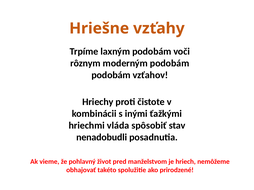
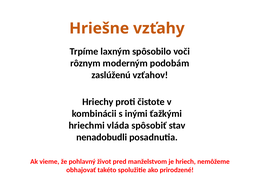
laxným podobám: podobám -> spôsobilo (152, 52)
podobám: podobám -> zaslúženú (111, 75)
